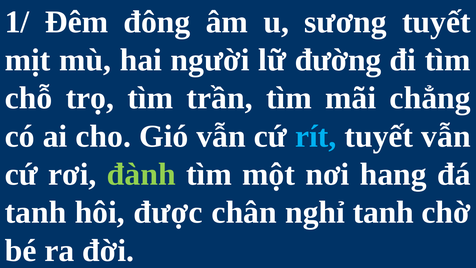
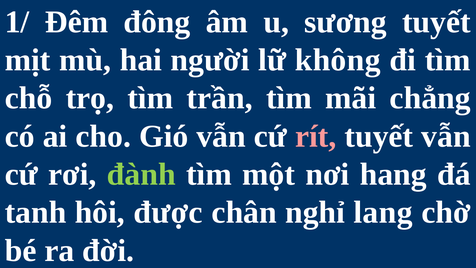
đường: đường -> không (338, 60)
rít colour: light blue -> pink (316, 136)
nghỉ tanh: tanh -> lang (383, 212)
